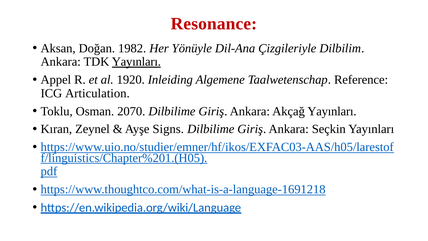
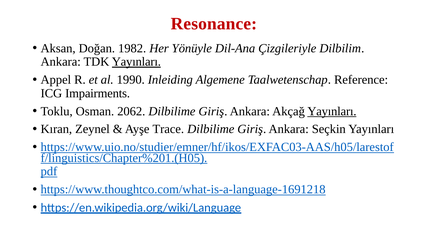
1920: 1920 -> 1990 (131, 80)
Articulation: Articulation -> Impairments (98, 93)
2070: 2070 -> 2062 (131, 111)
Yayınları underline: none -> present (332, 111)
Signs: Signs -> Trace (168, 129)
